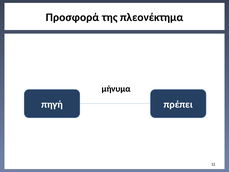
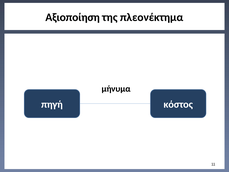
Προσφορά: Προσφορά -> Αξιοποίηση (73, 17)
πρέπει: πρέπει -> κόστος (178, 104)
